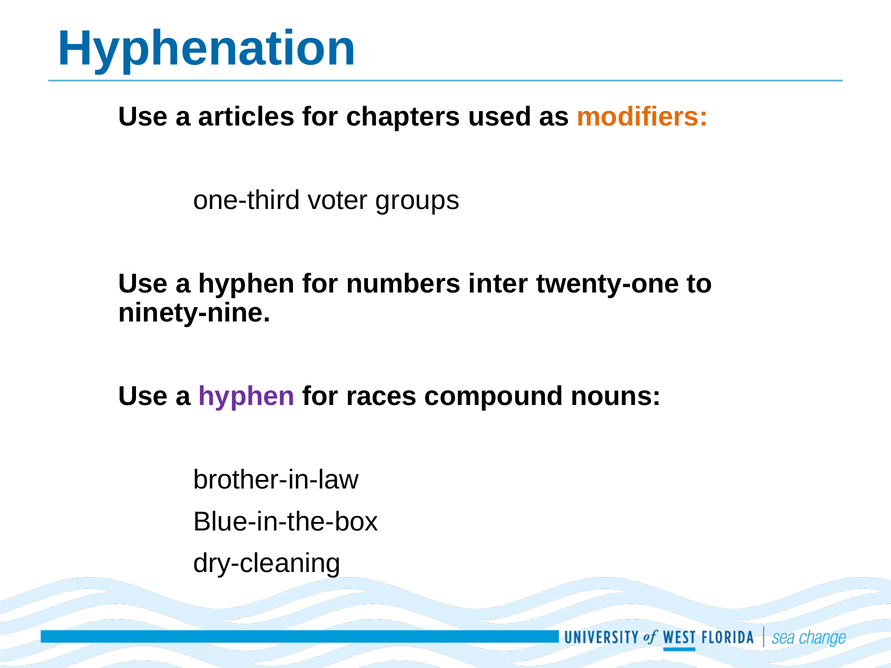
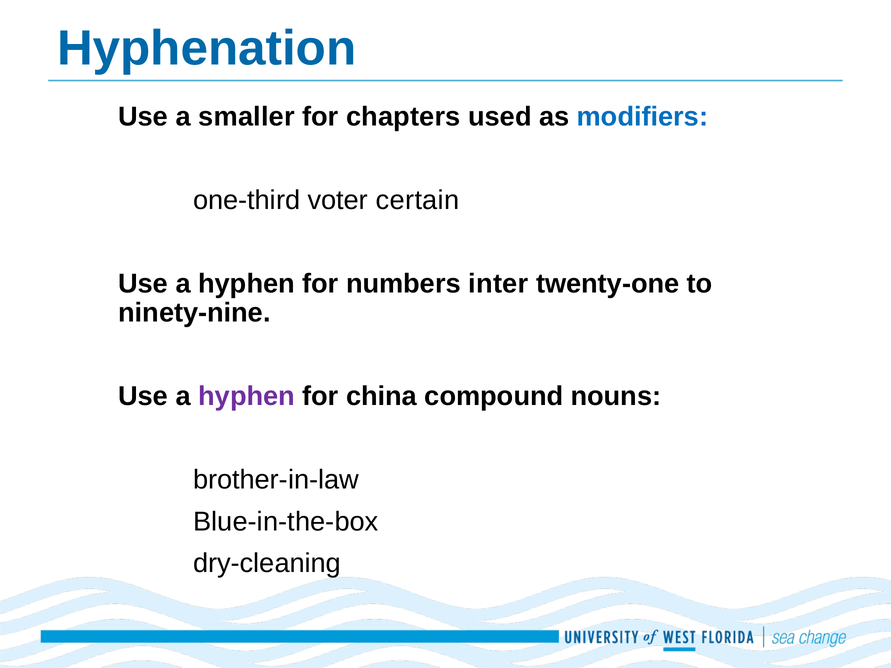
articles: articles -> smaller (247, 117)
modifiers colour: orange -> blue (642, 117)
groups: groups -> certain (418, 200)
races: races -> china (381, 397)
